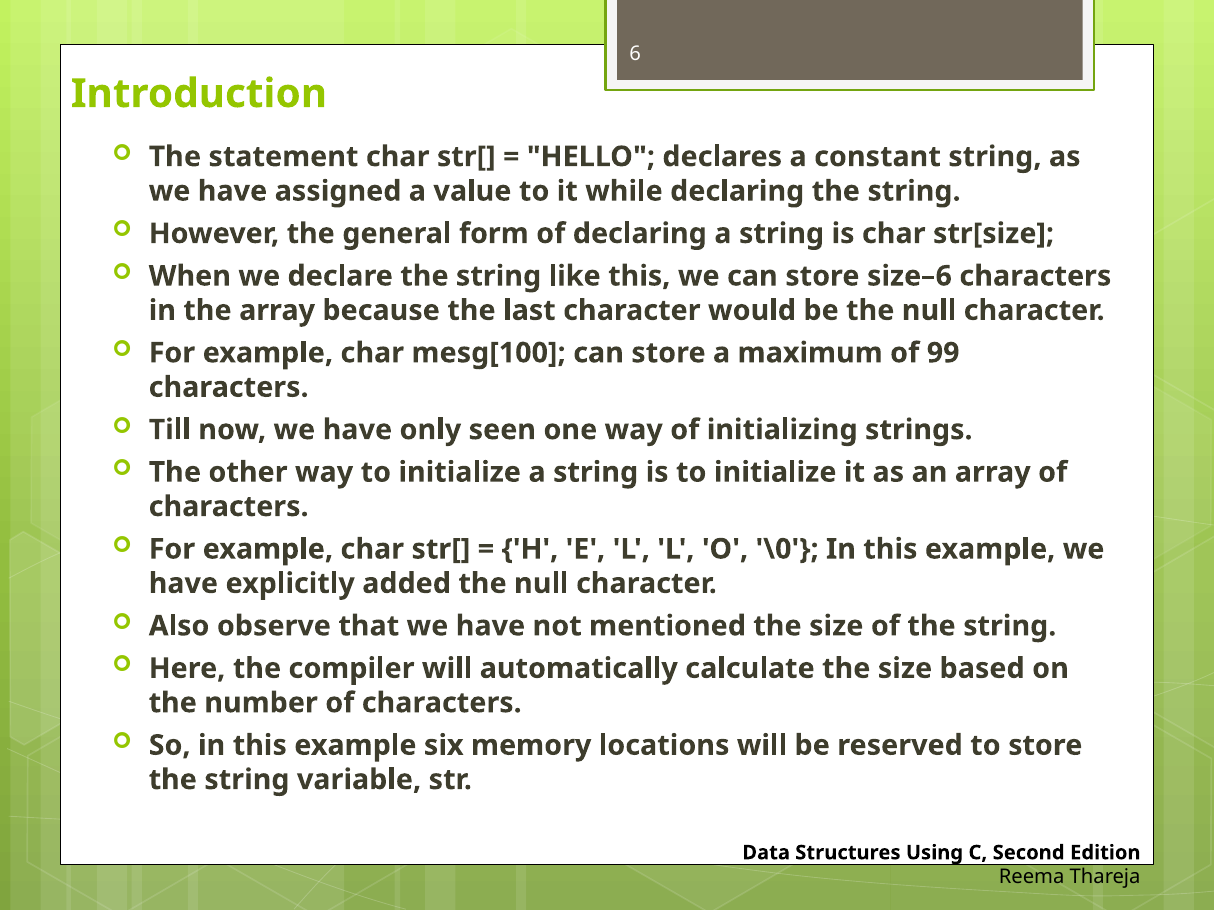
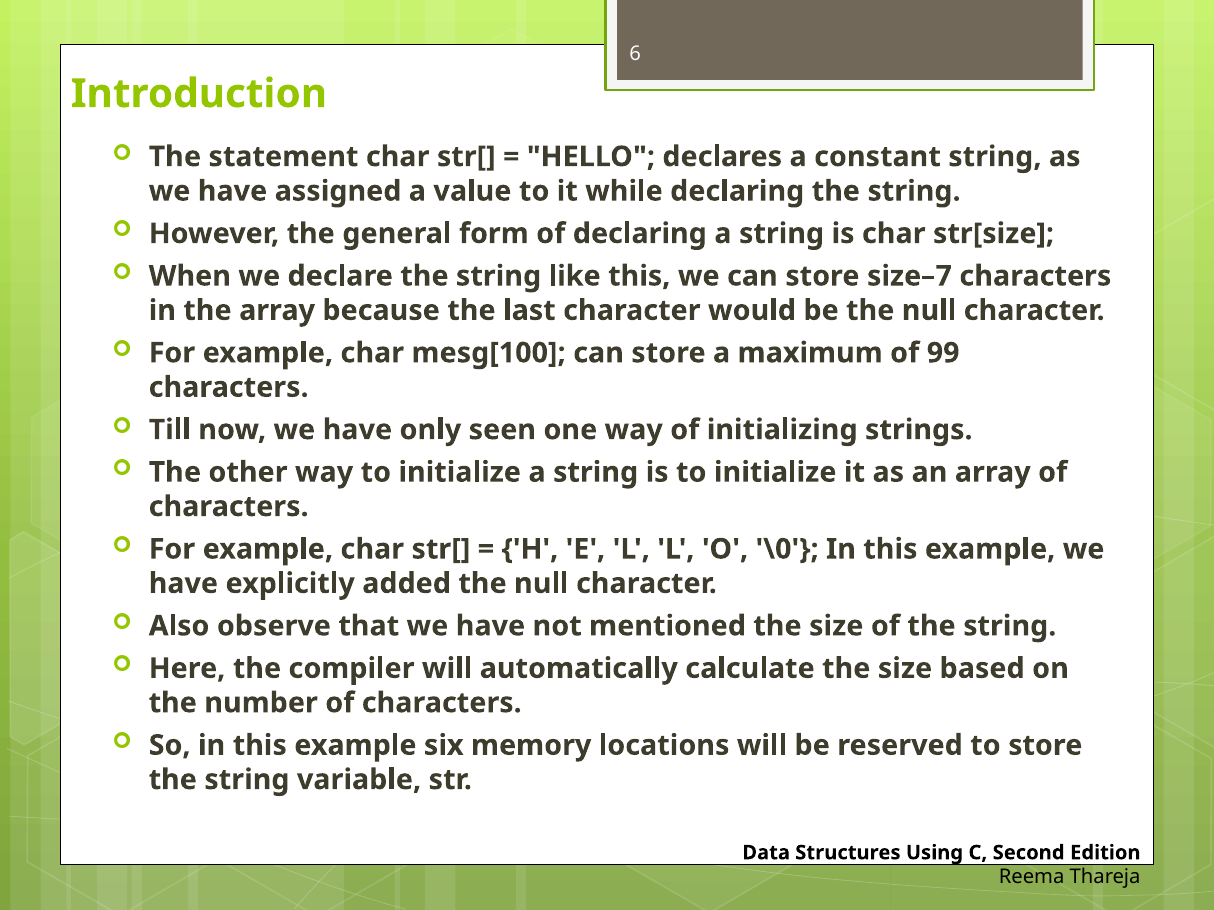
size–6: size–6 -> size–7 (909, 276)
